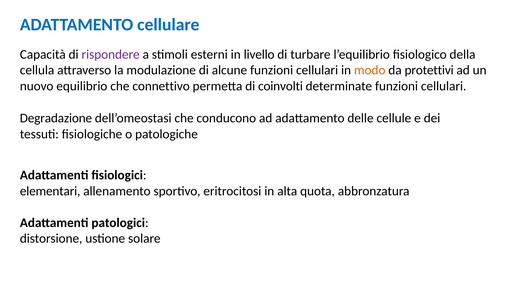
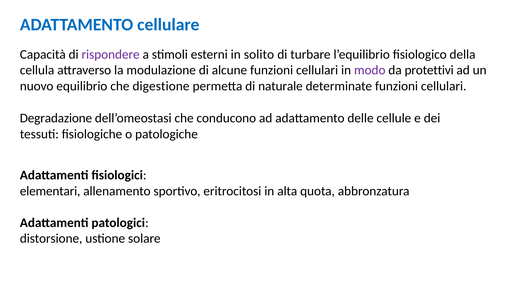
livello: livello -> solito (259, 54)
modo colour: orange -> purple (370, 70)
connettivo: connettivo -> digestione (161, 86)
coinvolti: coinvolti -> naturale (280, 86)
